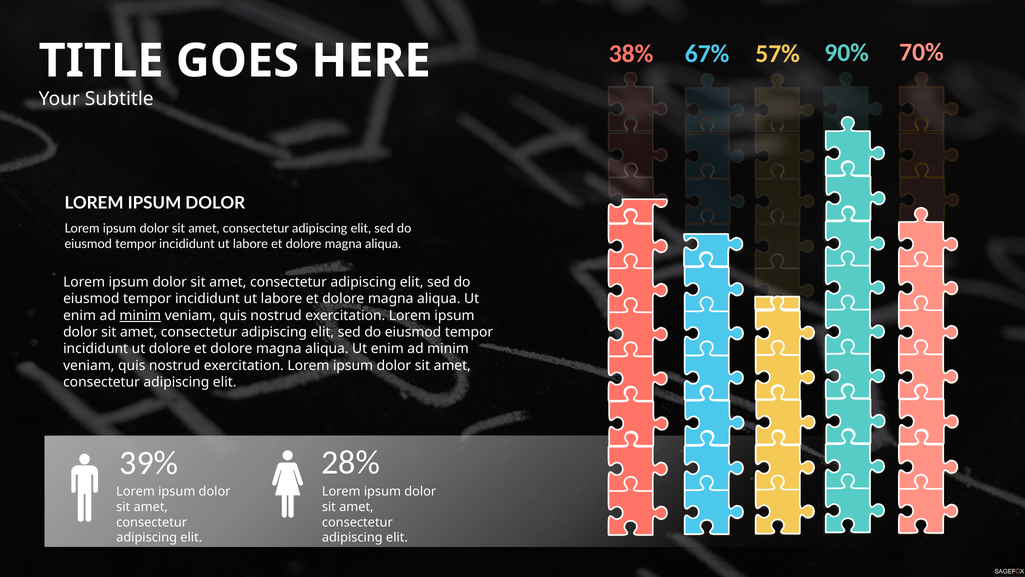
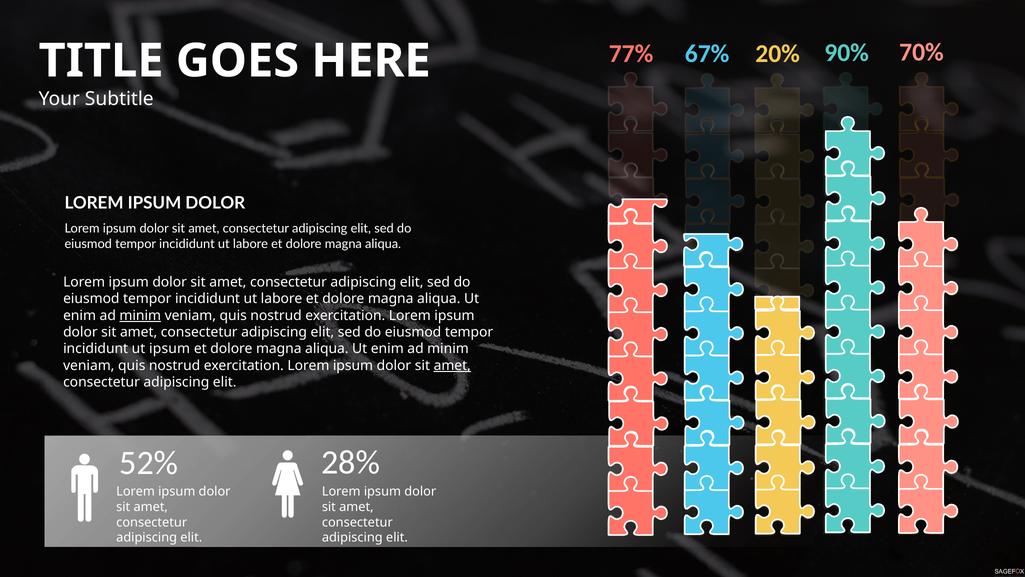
38%: 38% -> 77% (631, 54)
57%: 57% -> 20% (778, 54)
ut dolore: dolore -> ipsum (170, 349)
amet underline: none -> present (452, 365)
39%: 39% -> 52% (149, 462)
